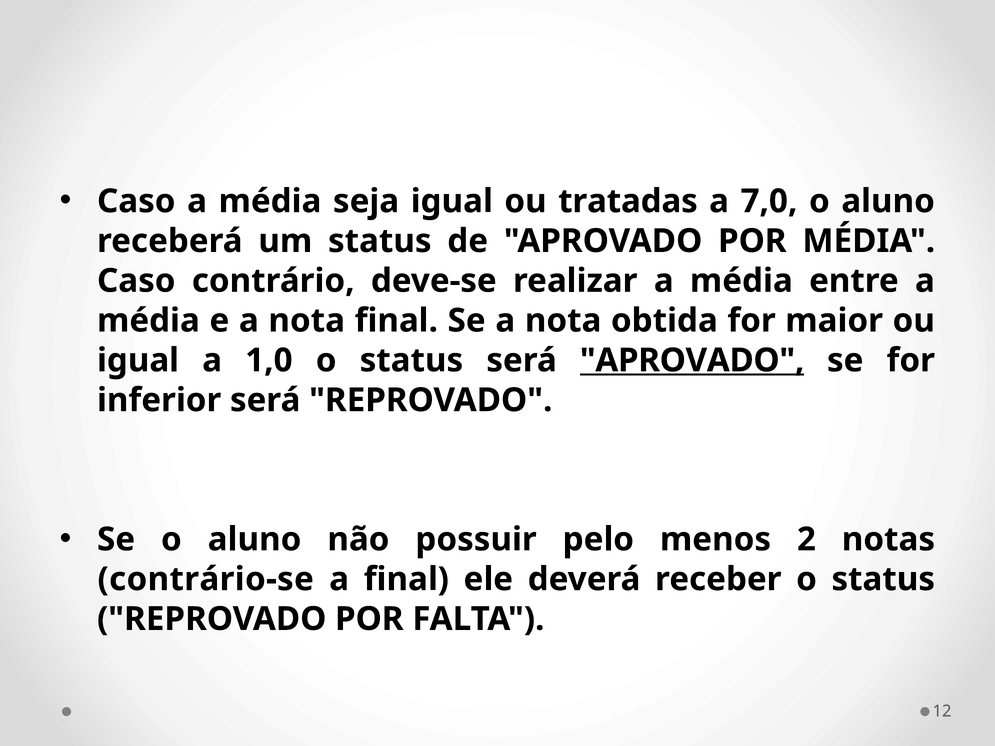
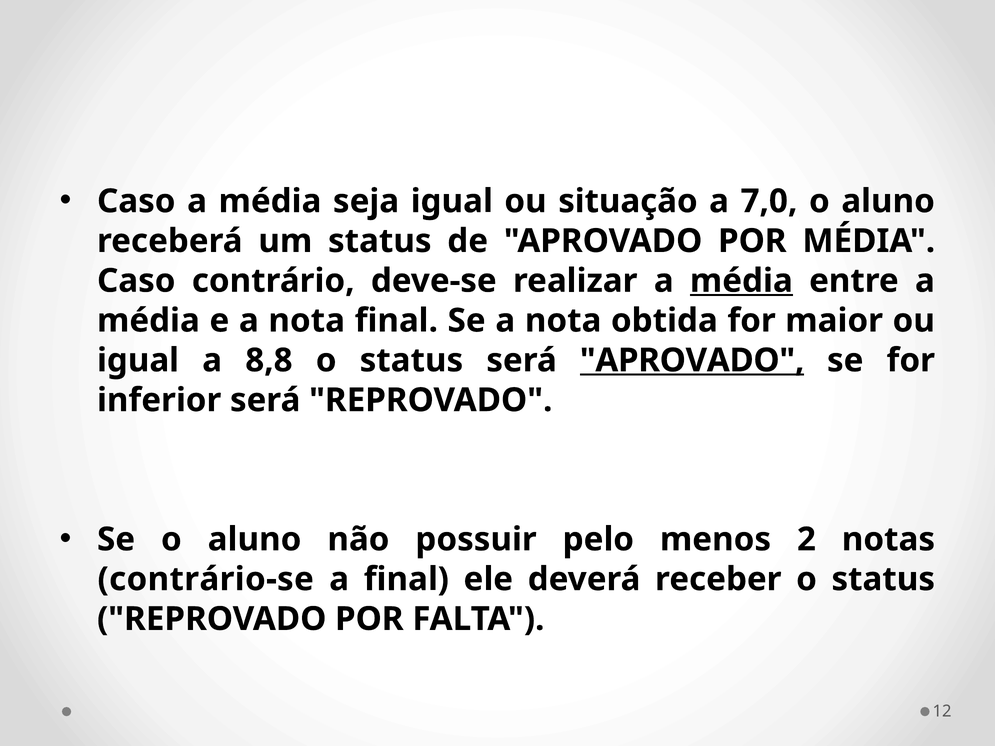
tratadas: tratadas -> situação (628, 201)
média underline: none -> present (741, 281)
1,0: 1,0 -> 8,8 (269, 361)
